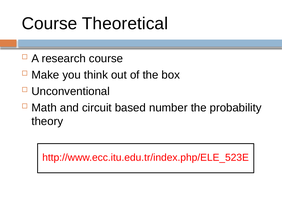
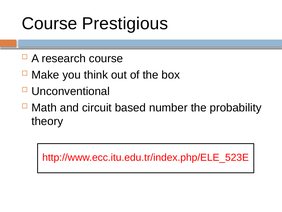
Theoretical: Theoretical -> Prestigious (125, 24)
